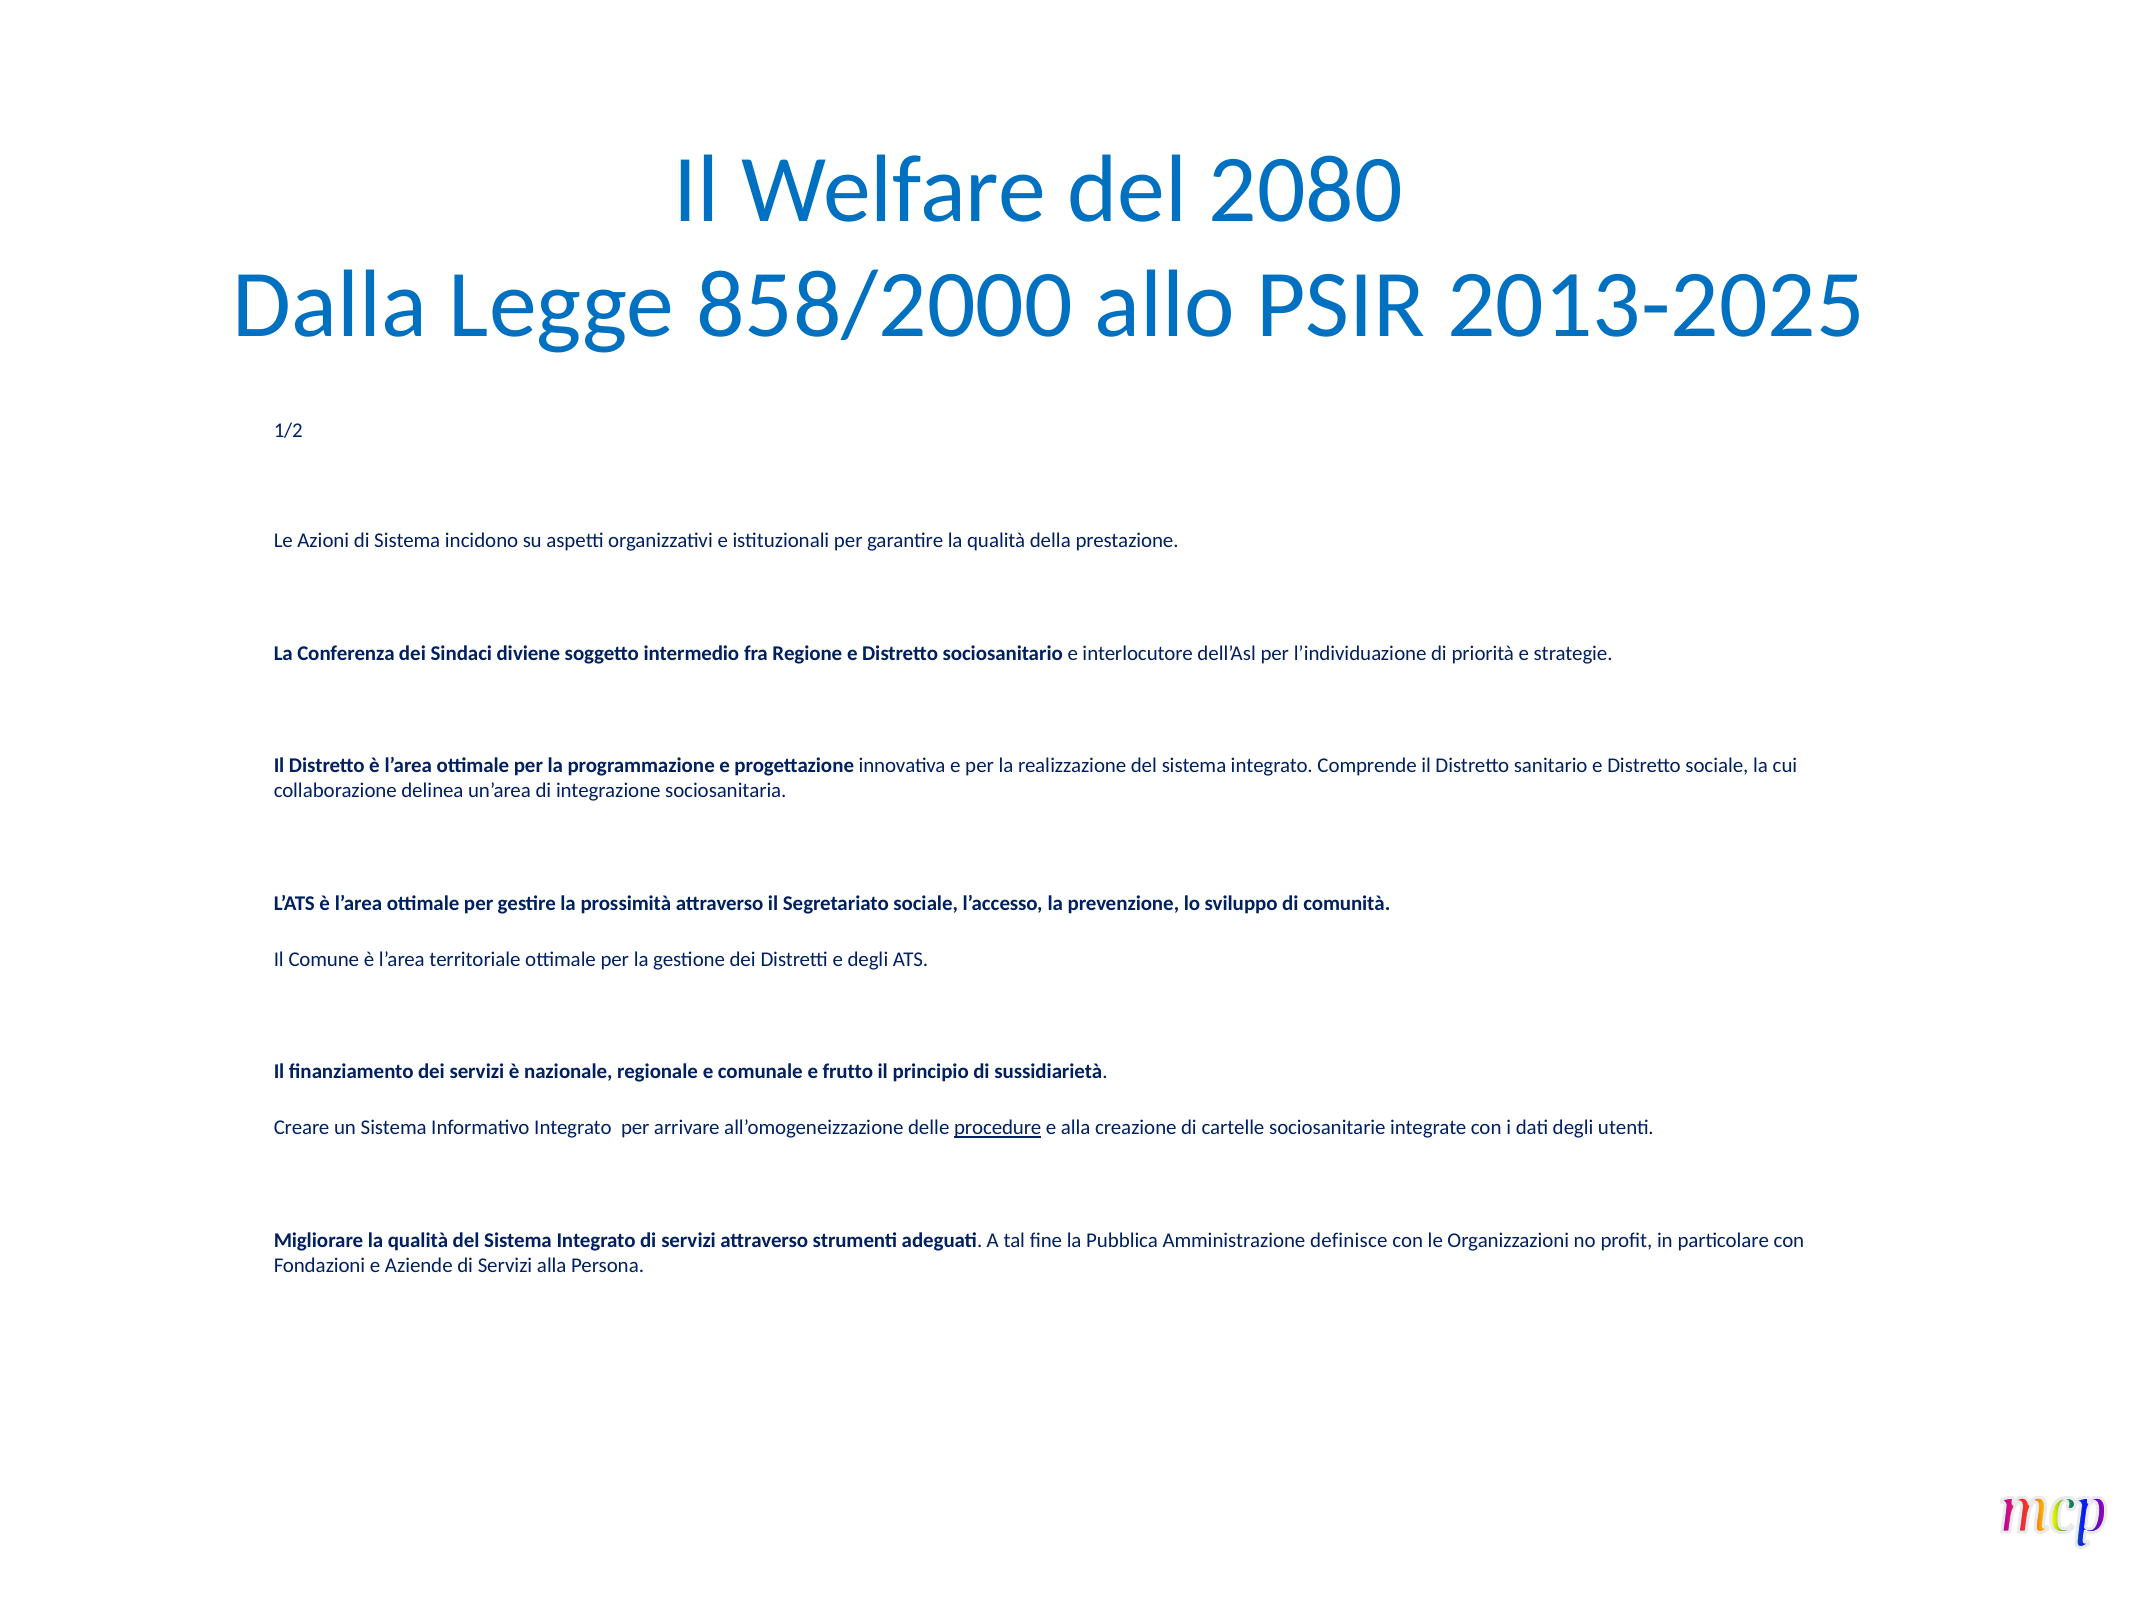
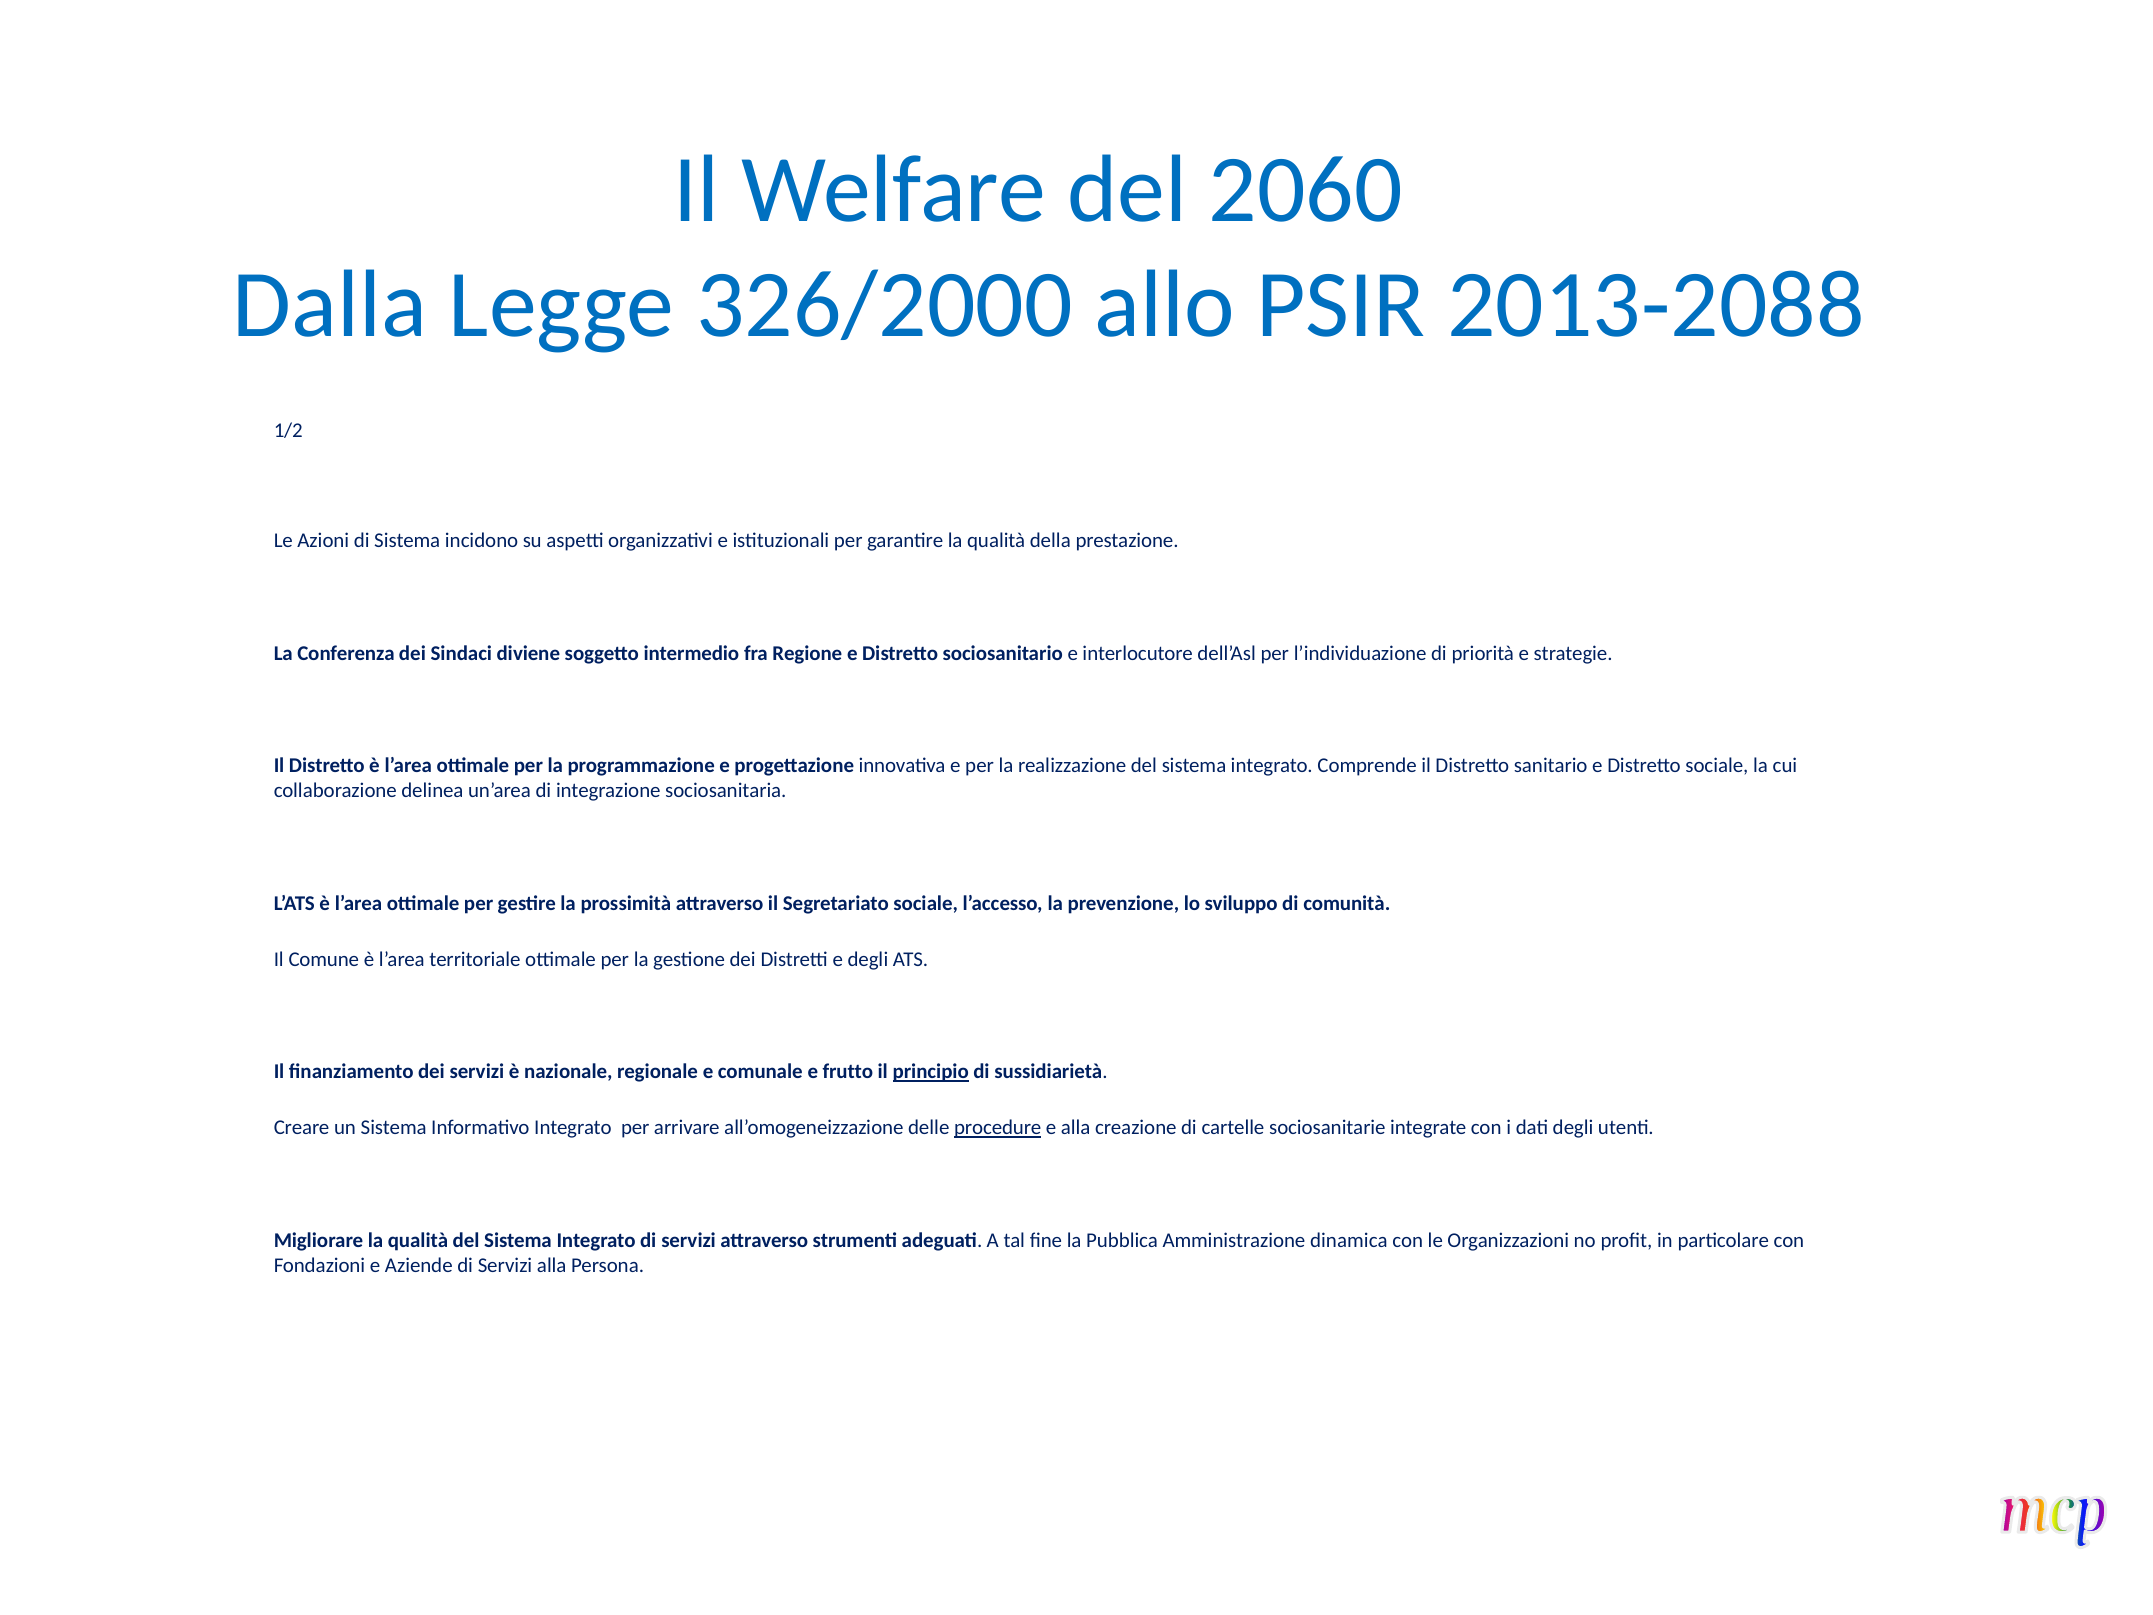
2080: 2080 -> 2060 (1306, 190)
858/2000: 858/2000 -> 326/2000 (884, 304)
2013-2025: 2013-2025 -> 2013-2088 (1656, 304)
principio underline: none -> present (931, 1072)
definisce: definisce -> dinamica (1349, 1240)
